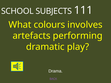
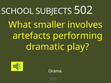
111: 111 -> 502 (83, 10)
colours: colours -> smaller (49, 25)
